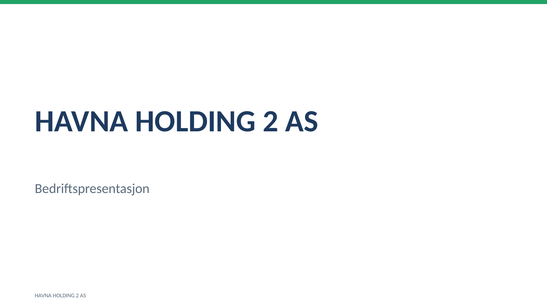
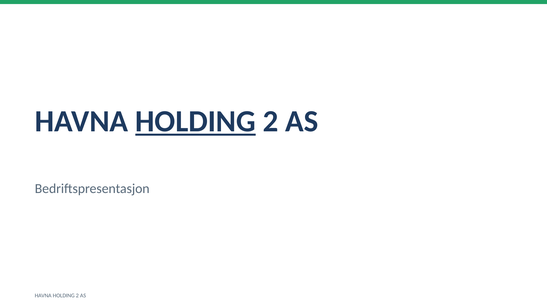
HOLDING underline: none -> present (196, 121)
